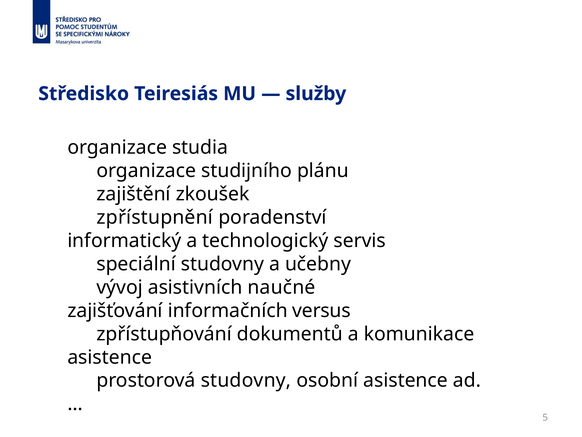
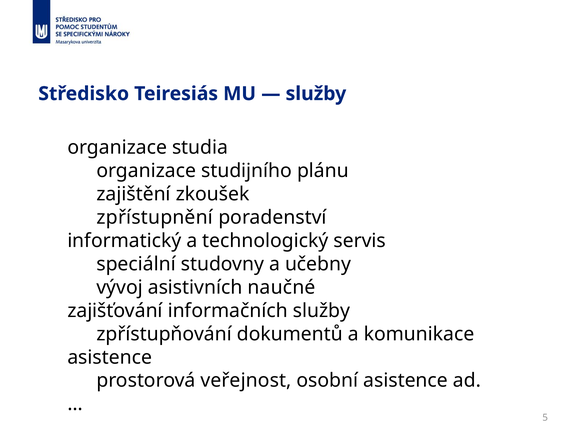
informačních versus: versus -> služby (321, 310)
prostorová studovny: studovny -> veřejnost (246, 380)
